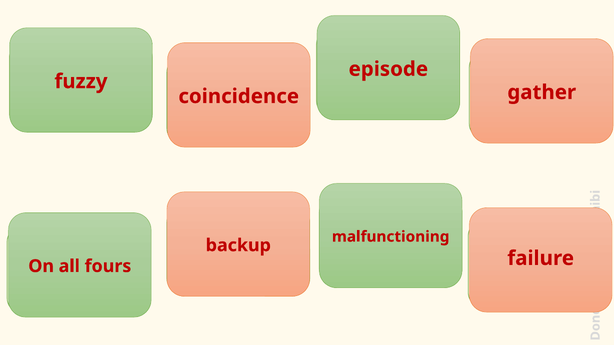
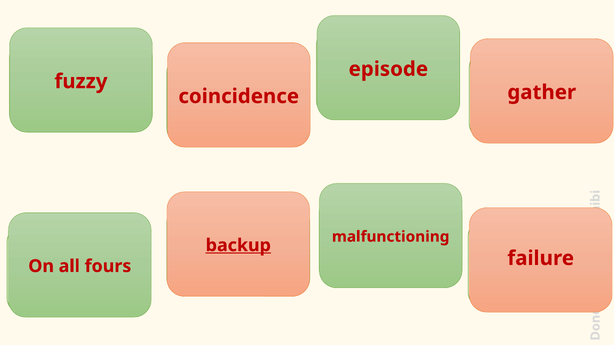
backup underline: none -> present (238, 246)
